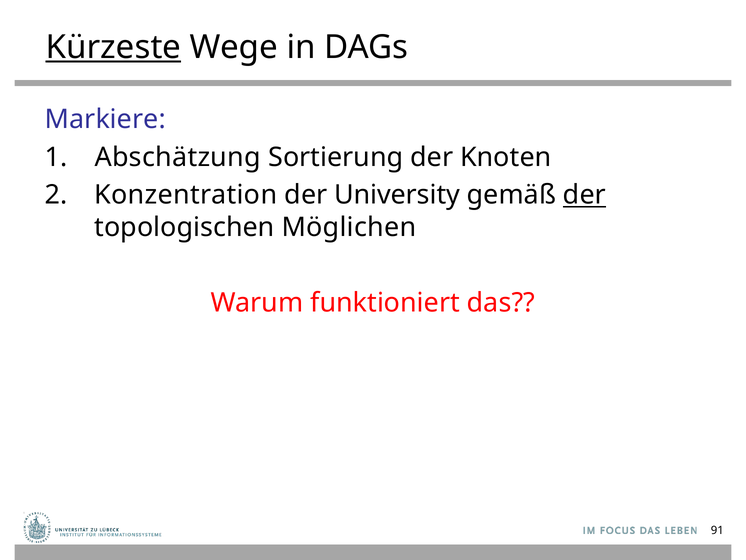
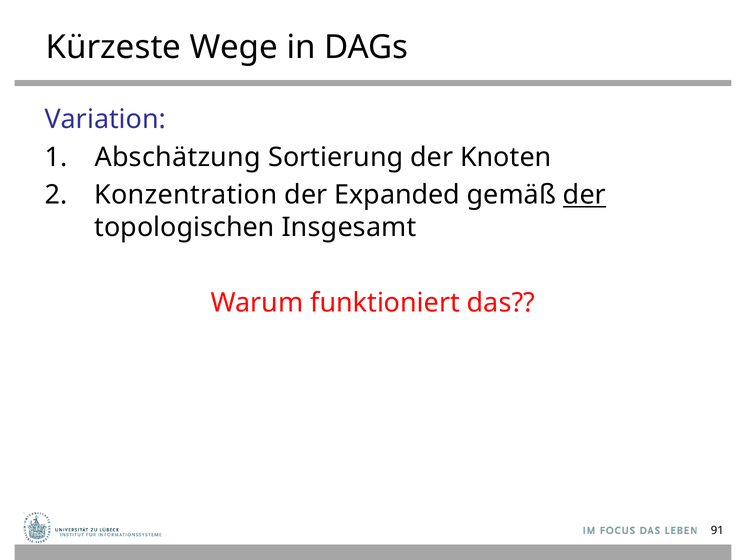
Kürzeste underline: present -> none (113, 47)
Markiere: Markiere -> Variation (105, 119)
University: University -> Expanded (397, 195)
Möglichen: Möglichen -> Insgesamt (349, 227)
